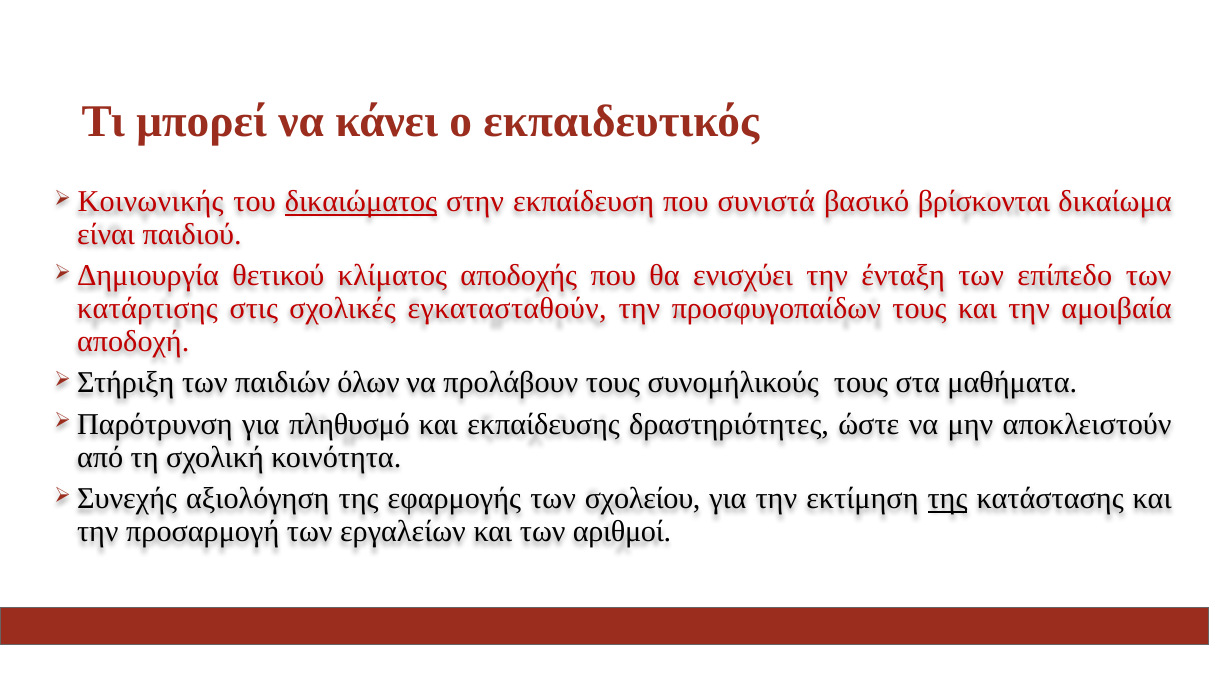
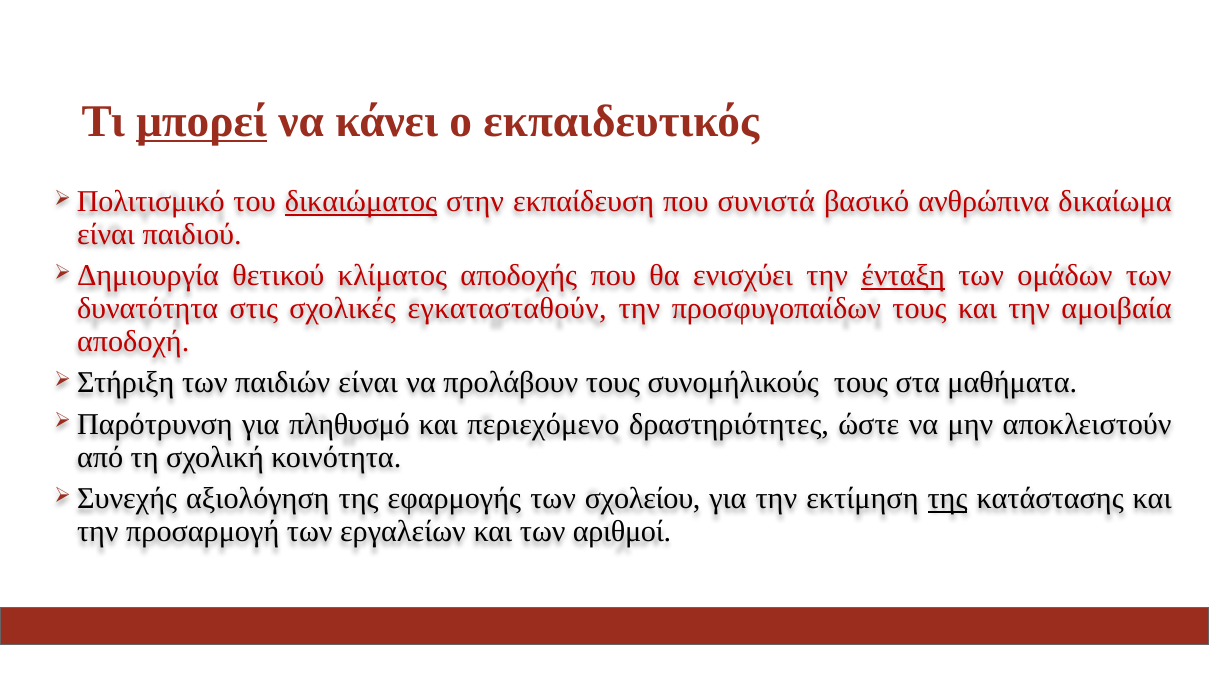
μπορεί underline: none -> present (202, 122)
Κοινωνικής: Κοινωνικής -> Πολιτισμικό (151, 202)
βρίσκονται: βρίσκονται -> ανθρώπινα (984, 202)
ένταξη underline: none -> present (903, 276)
επίπεδο: επίπεδο -> ομάδων (1065, 276)
κατάρτισης: κατάρτισης -> δυνατότητα (148, 309)
παιδιών όλων: όλων -> είναι (368, 383)
εκπαίδευσης: εκπαίδευσης -> περιεχόμενο (543, 425)
